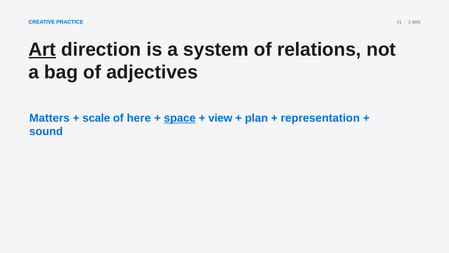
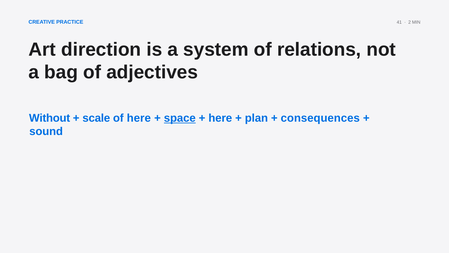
Art underline: present -> none (42, 49)
Matters: Matters -> Without (50, 118)
view: view -> here (220, 118)
representation: representation -> consequences (320, 118)
